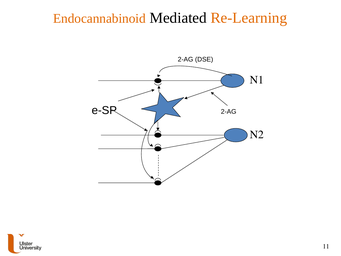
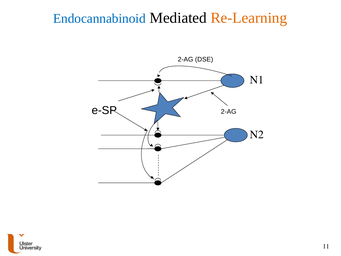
Endocannabinoid colour: orange -> blue (99, 19)
